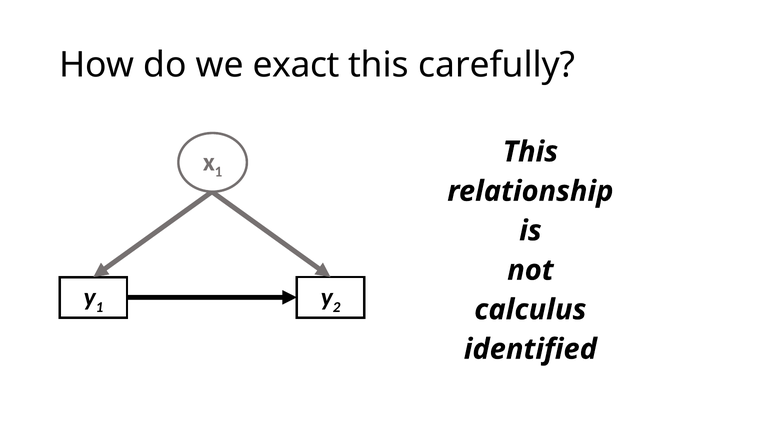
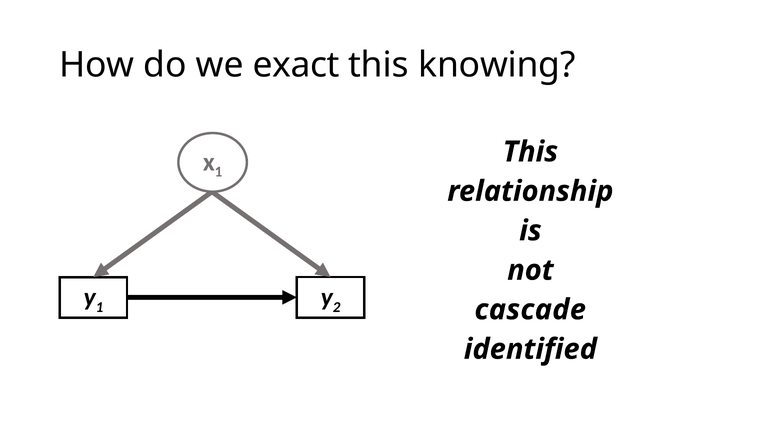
carefully: carefully -> knowing (497, 65)
calculus: calculus -> cascade (530, 310)
